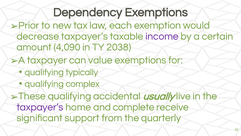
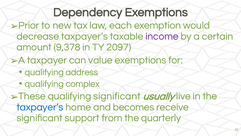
4,090: 4,090 -> 9,378 (67, 47)
2038: 2038 -> 2097 (119, 47)
typically: typically -> address (82, 72)
qualifying accidental: accidental -> significant (117, 96)
taxpayer’s colour: purple -> blue (40, 107)
complete: complete -> becomes (134, 107)
